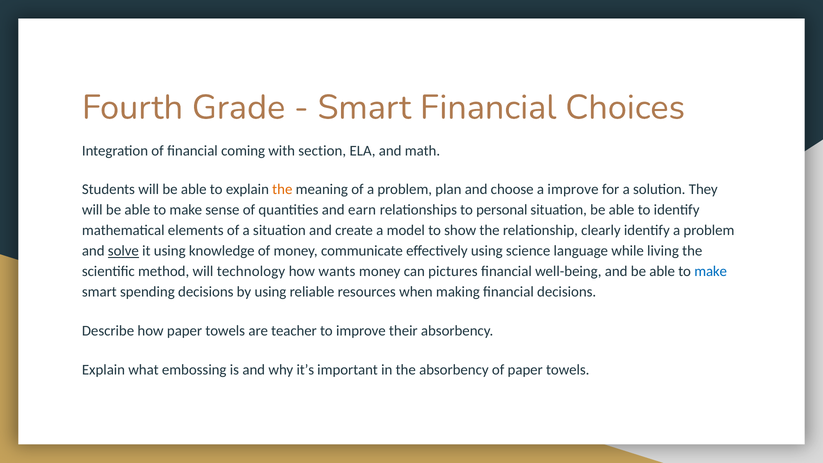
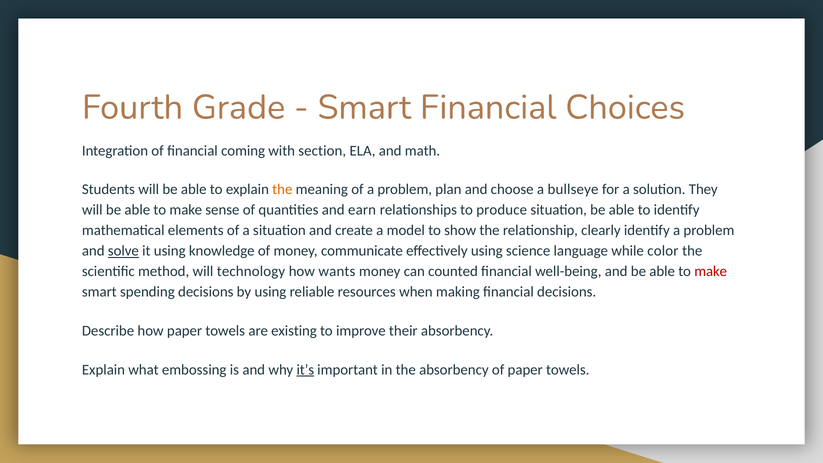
a improve: improve -> bullseye (573, 189)
personal: personal -> produce (502, 210)
living: living -> color (663, 251)
pictures: pictures -> counted (453, 271)
make colour: blue -> red (711, 271)
teacher: teacher -> existing (294, 331)
it’s underline: none -> present (305, 370)
